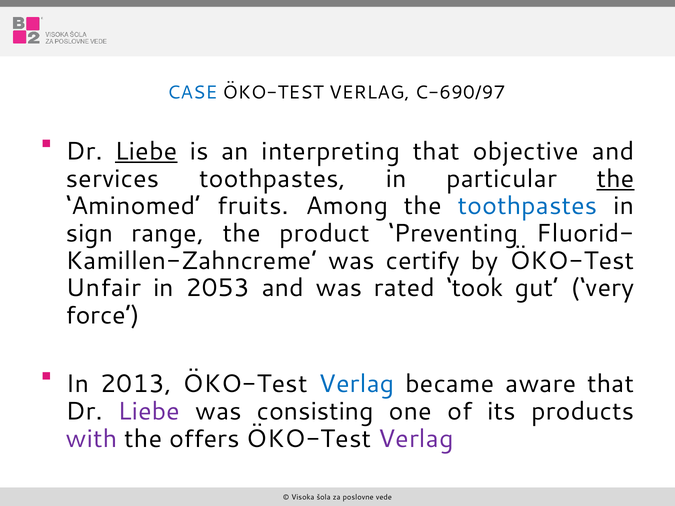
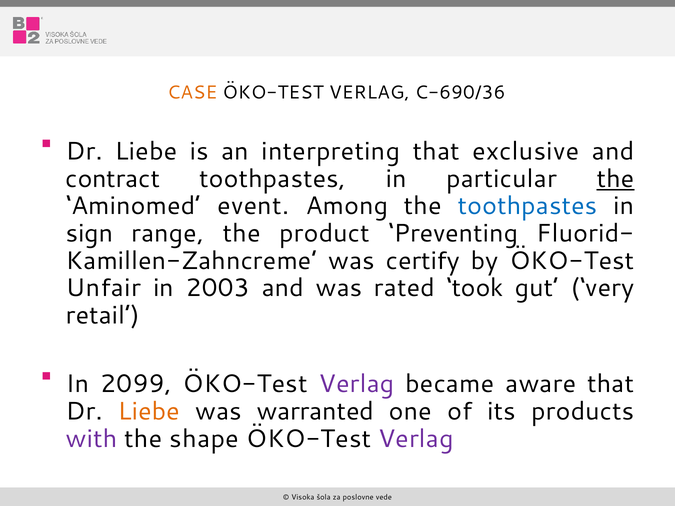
CASE colour: blue -> orange (192, 93)
C-690/97: C-690/97 -> C-690/36 (460, 93)
Liebe underline: present -> none (146, 151)
objective: objective -> exclusive (526, 151)
services: services -> contract (113, 179)
fruits: fruits -> event (253, 206)
2053: 2053 -> 2003 (218, 288)
force: force -> retail (103, 316)
2013: 2013 -> 2099 (136, 384)
Verlag colour: blue -> purple (356, 384)
Liebe colour: purple -> orange (149, 412)
consisting: consisting -> warranted (315, 412)
offers: offers -> shape (204, 439)
